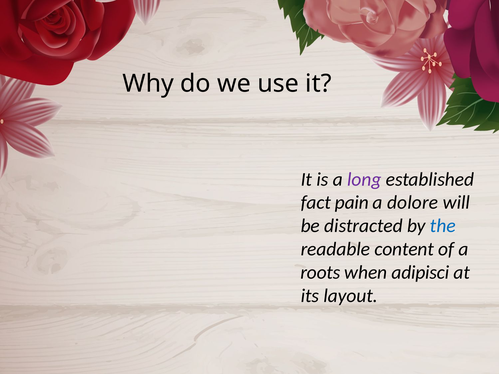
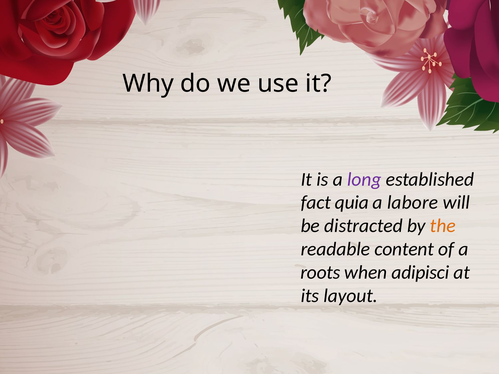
pain: pain -> quia (352, 203)
dolore: dolore -> labore (413, 203)
the colour: blue -> orange (443, 226)
